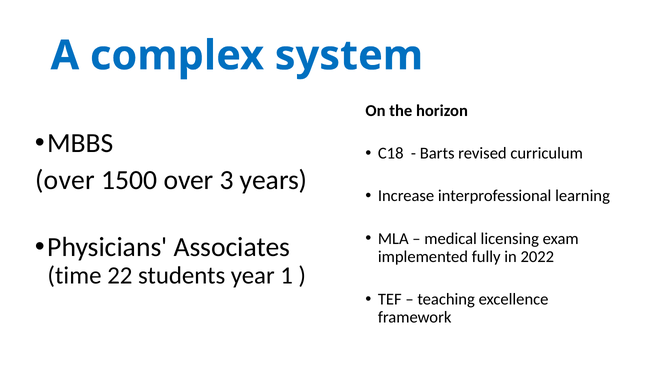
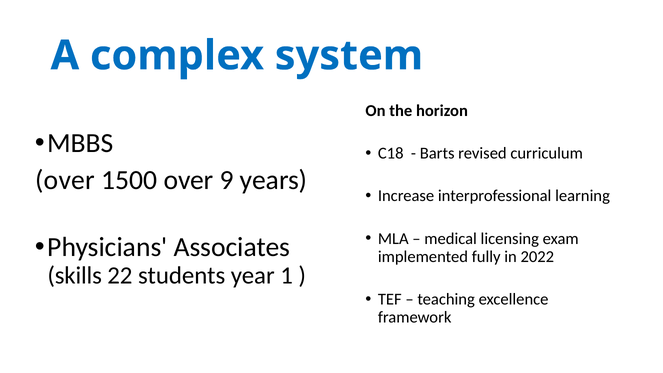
3: 3 -> 9 (227, 180)
time: time -> skills (75, 275)
